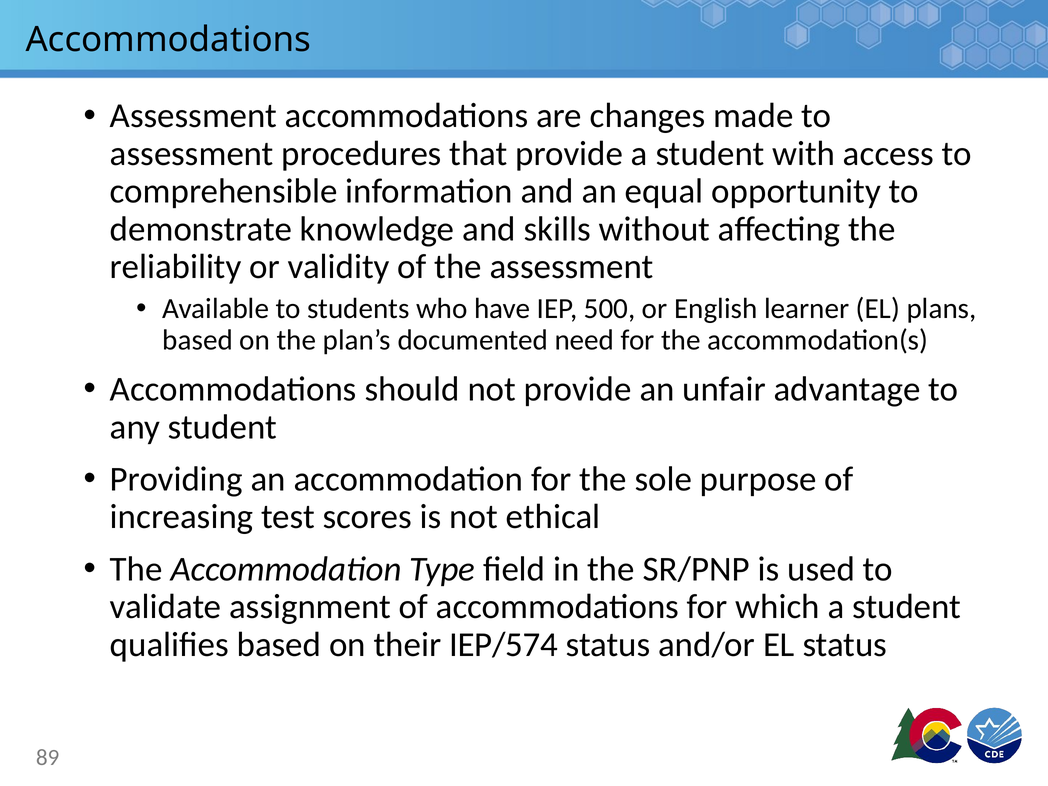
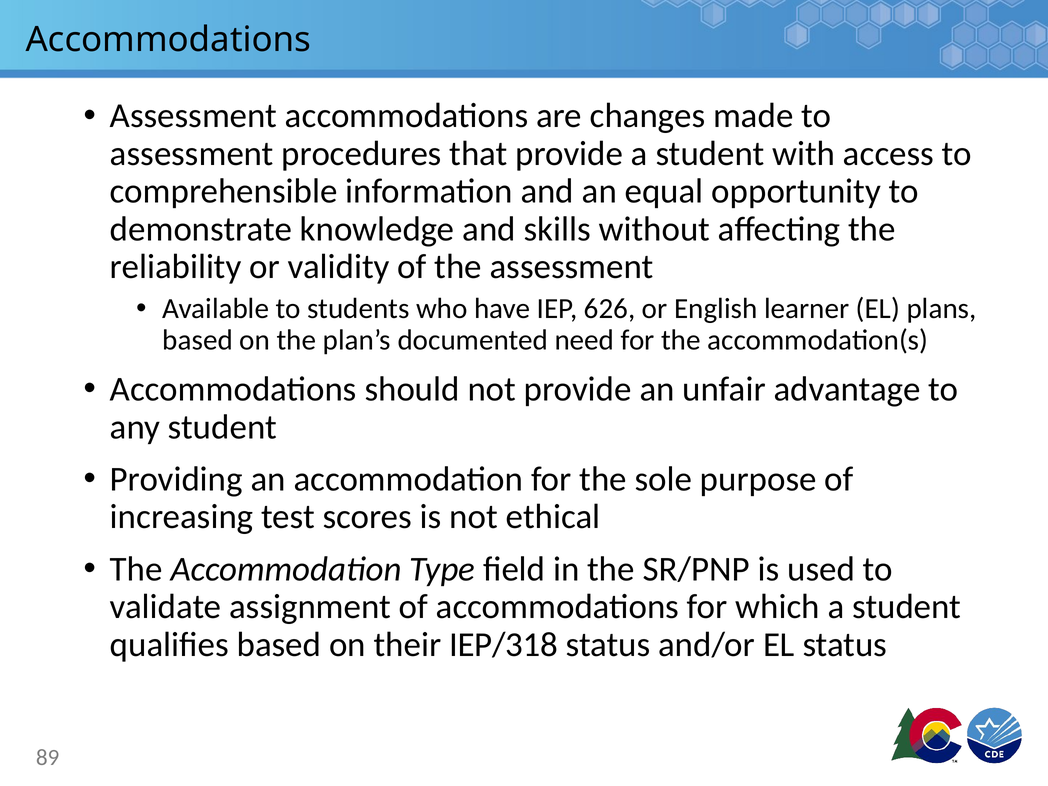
500: 500 -> 626 (610, 309)
IEP/574: IEP/574 -> IEP/318 (504, 645)
